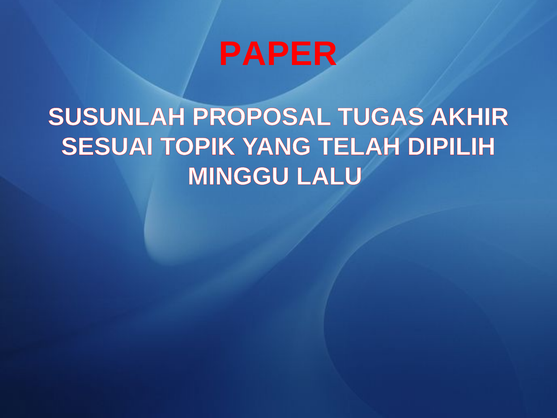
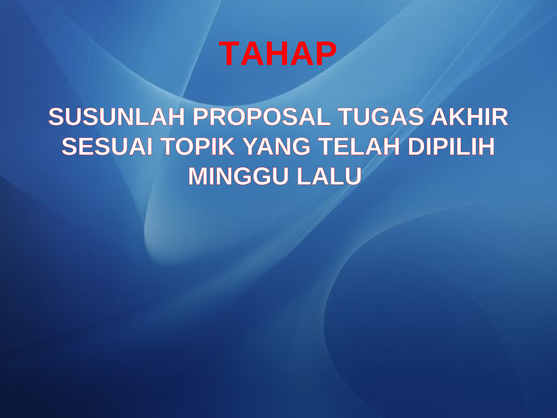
PAPER: PAPER -> TAHAP (278, 54)
